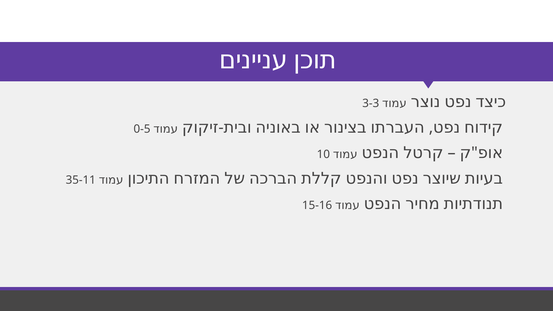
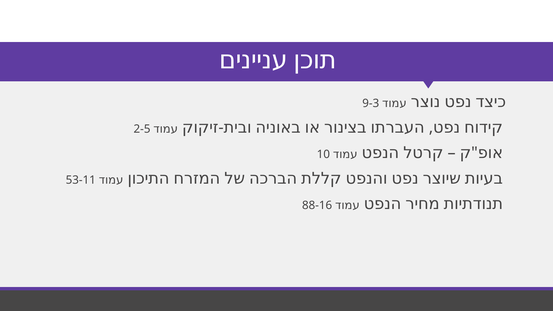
3-3: 3-3 -> 9-3 (371, 103)
0-5: 0-5 -> 2-5 (142, 129)
35-11: 35-11 -> 53-11 (81, 180)
15-16: 15-16 -> 88-16 (317, 205)
